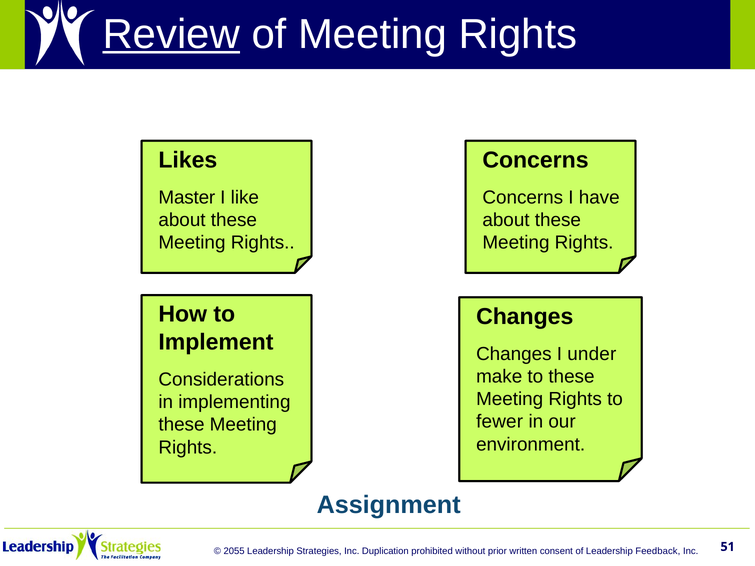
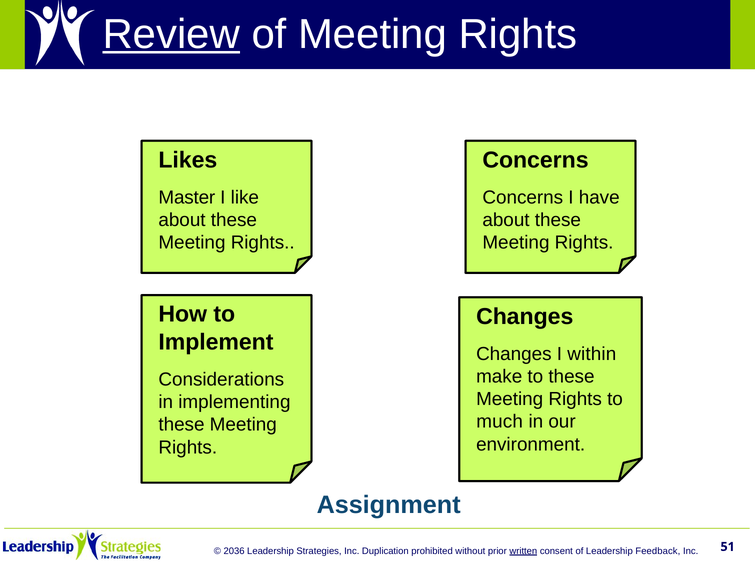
under: under -> within (592, 354)
fewer: fewer -> much (500, 422)
2055: 2055 -> 2036 (234, 551)
written underline: none -> present (523, 551)
